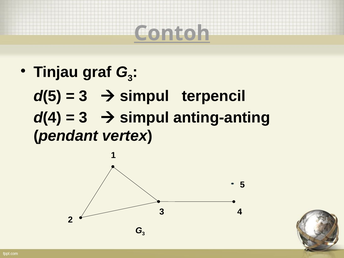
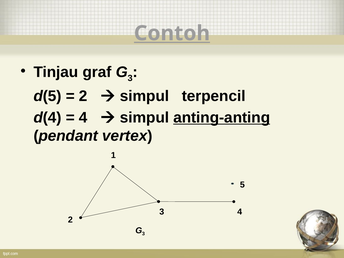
3: 3 -> 2 (83, 96)
3: 3 -> 4 (83, 118)
anting-anting underline: none -> present (222, 118)
